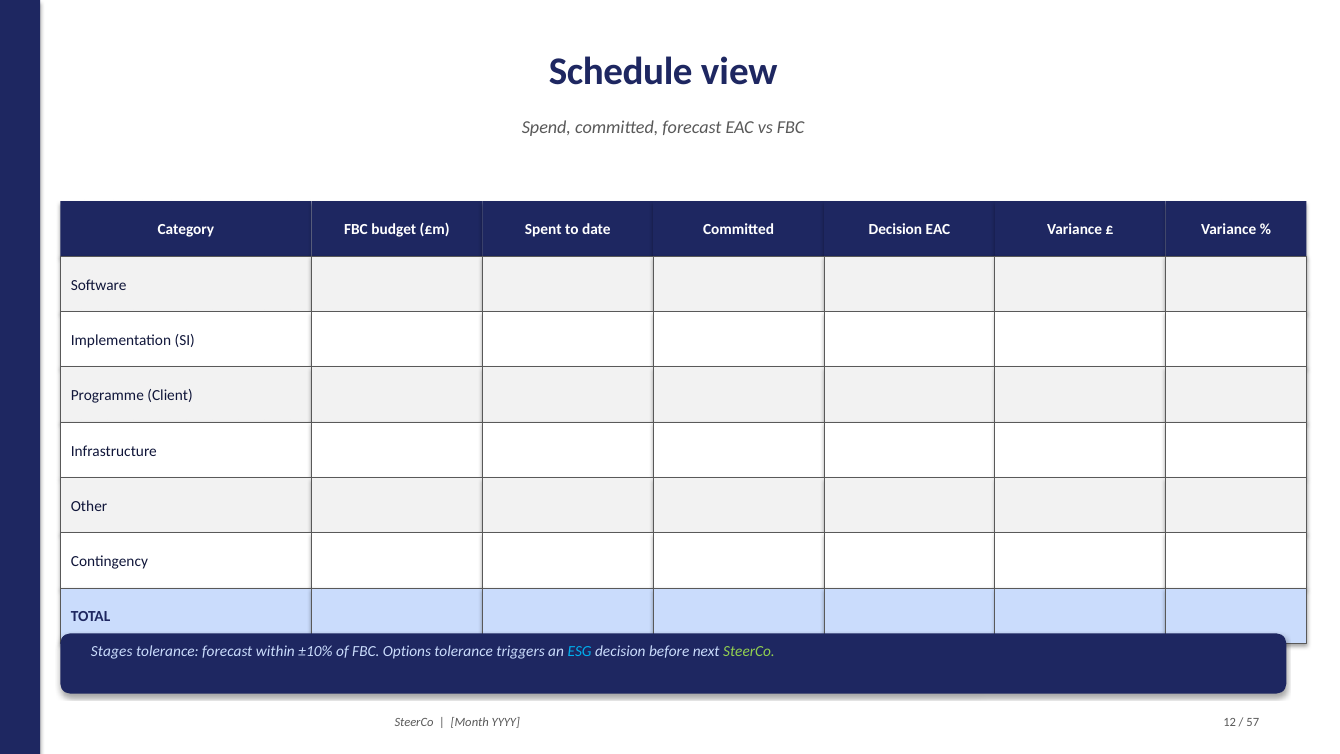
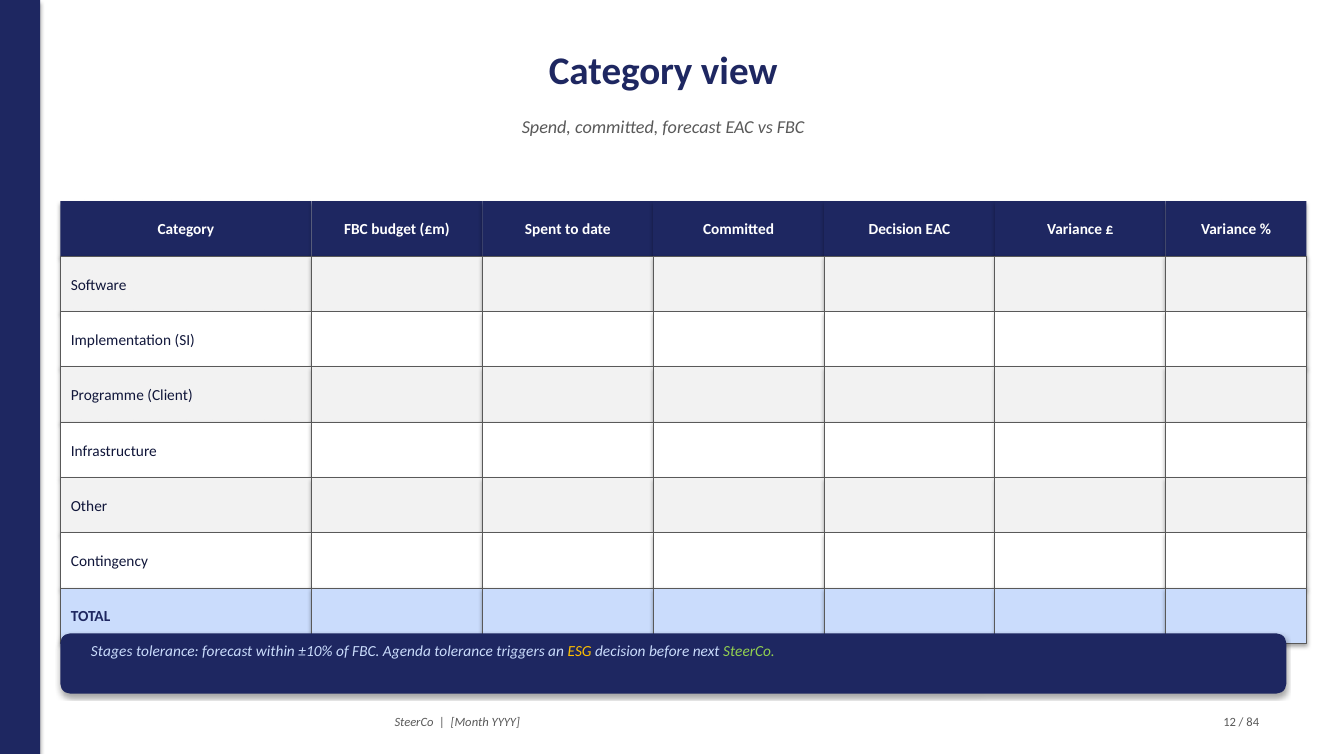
Schedule: Schedule -> Category (621, 71)
Options: Options -> Agenda (407, 651)
ESG colour: light blue -> yellow (580, 651)
57: 57 -> 84 (1253, 722)
